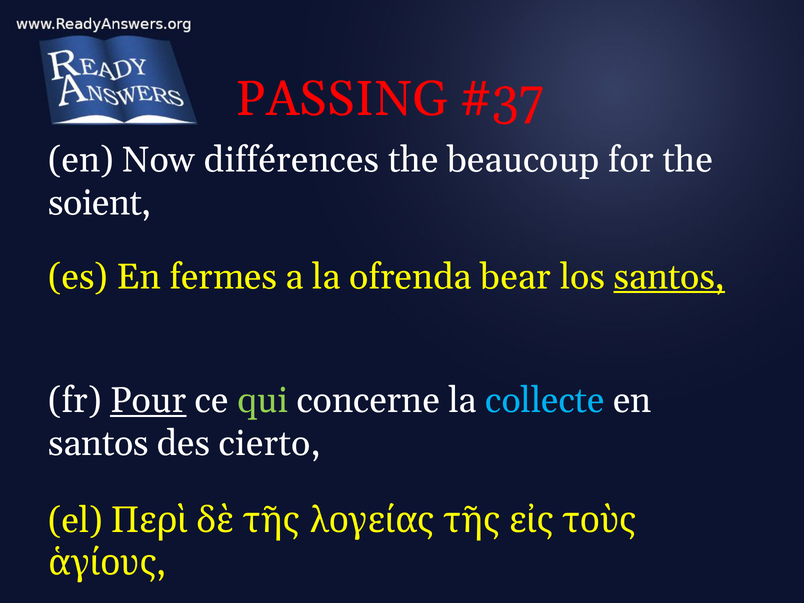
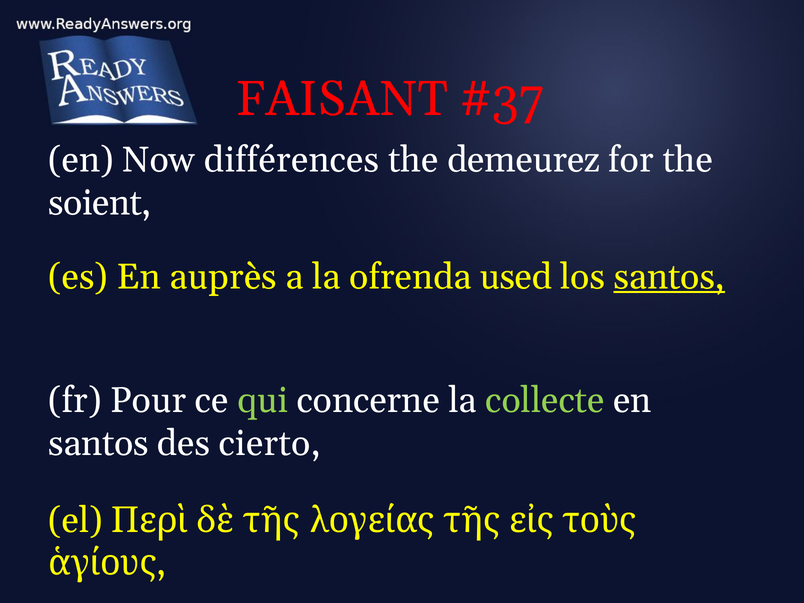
PASSING: PASSING -> FAISANT (342, 99)
beaucoup: beaucoup -> demeurez (524, 160)
fermes: fermes -> auprès (223, 277)
bear: bear -> used (516, 277)
Pour underline: present -> none (148, 401)
collecte colour: light blue -> light green (545, 401)
